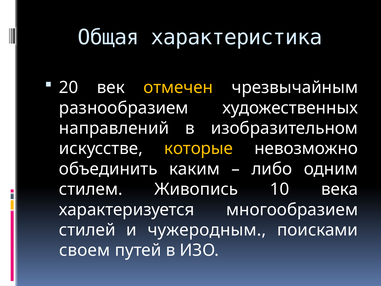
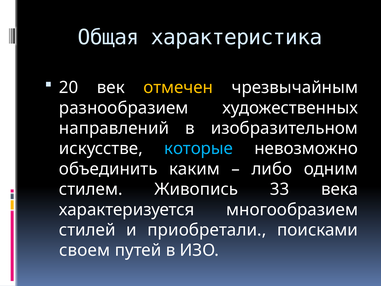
которые colour: yellow -> light blue (199, 149)
10: 10 -> 33 (280, 189)
чужеродным: чужеродным -> приобретали (207, 230)
